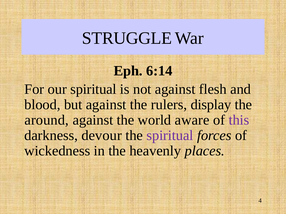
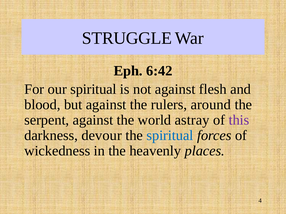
6:14: 6:14 -> 6:42 (159, 71)
display: display -> around (211, 105)
around: around -> serpent (47, 120)
aware: aware -> astray (192, 120)
spiritual colour: purple -> blue (170, 136)
